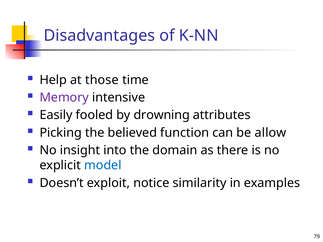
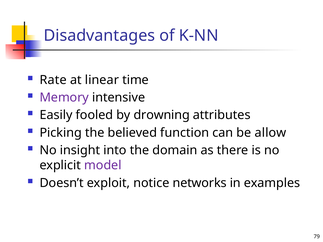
Help: Help -> Rate (53, 80)
those: those -> linear (102, 80)
model colour: blue -> purple (103, 165)
similarity: similarity -> networks (200, 183)
